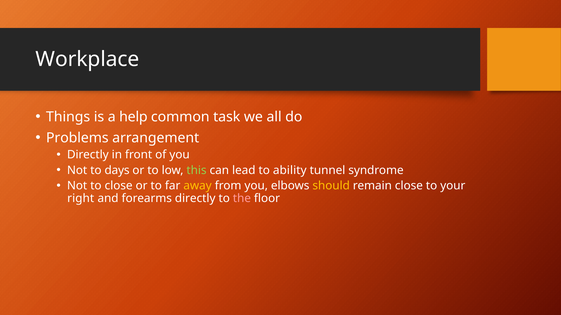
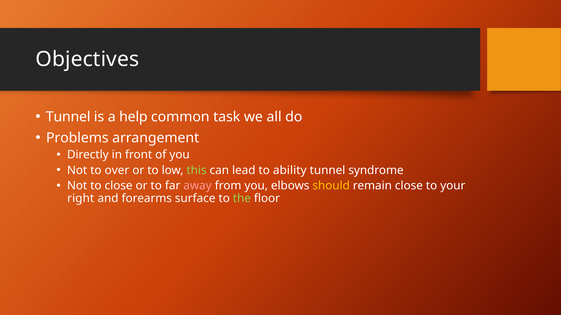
Workplace: Workplace -> Objectives (87, 59)
Things: Things -> Tunnel (68, 117)
days: days -> over (117, 170)
away colour: yellow -> pink (198, 186)
forearms directly: directly -> surface (195, 199)
the colour: pink -> light green (242, 199)
